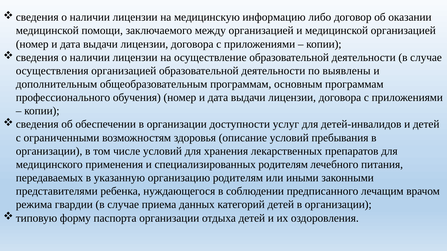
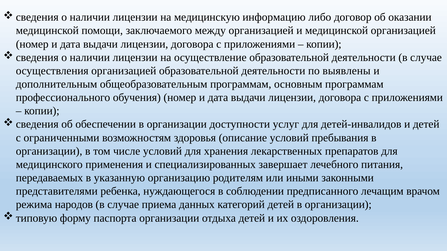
специализированных родителям: родителям -> завершает (283, 165)
гвардии: гвардии -> народов (74, 205)
